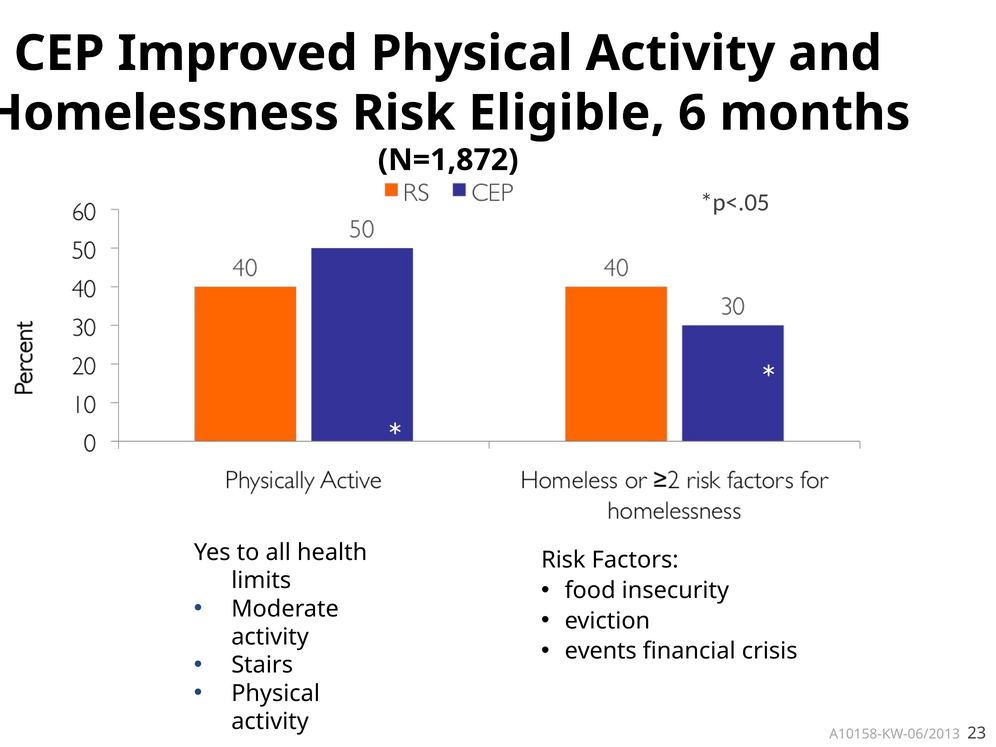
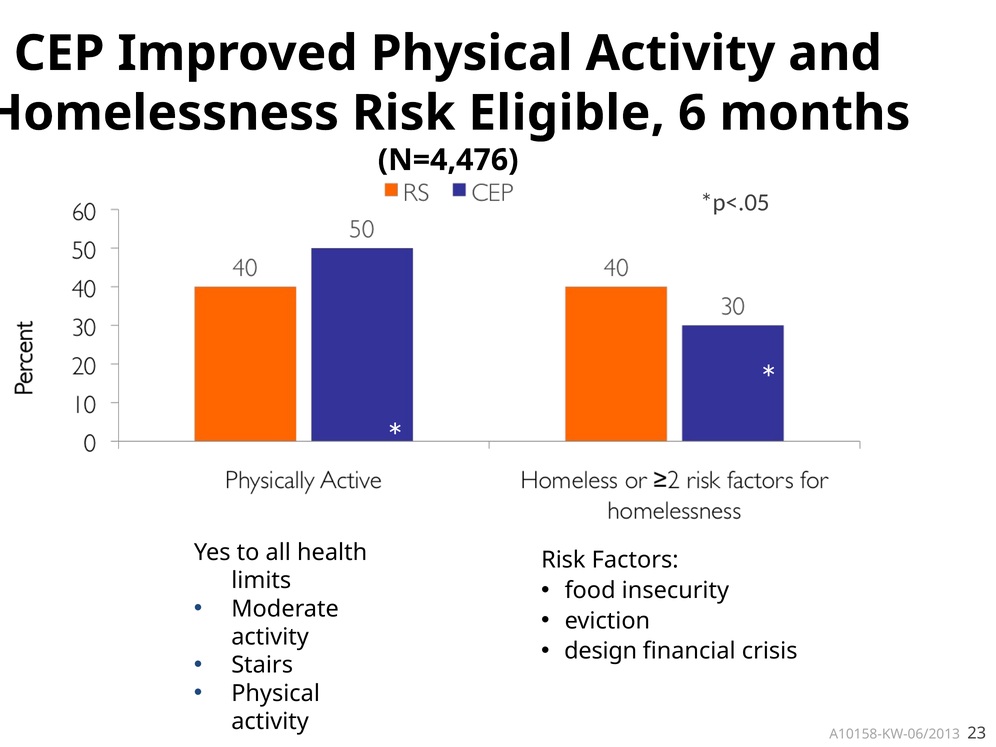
N=1,872: N=1,872 -> N=4,476 (448, 160)
events: events -> design (601, 651)
